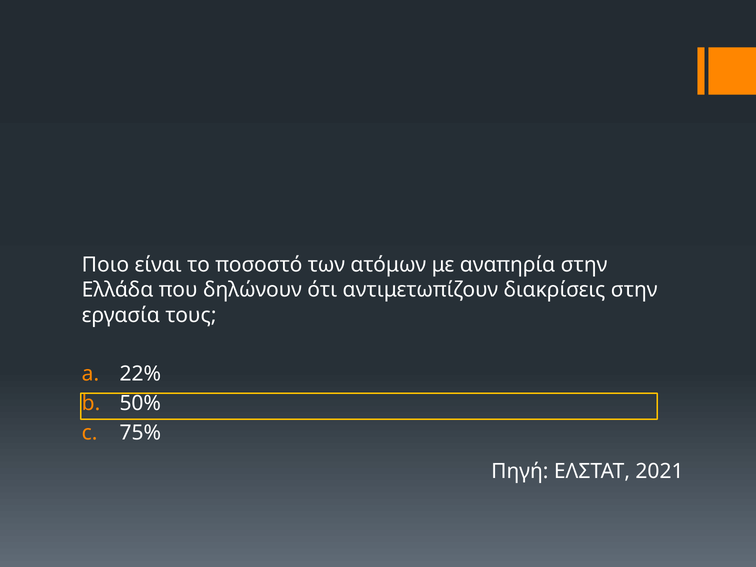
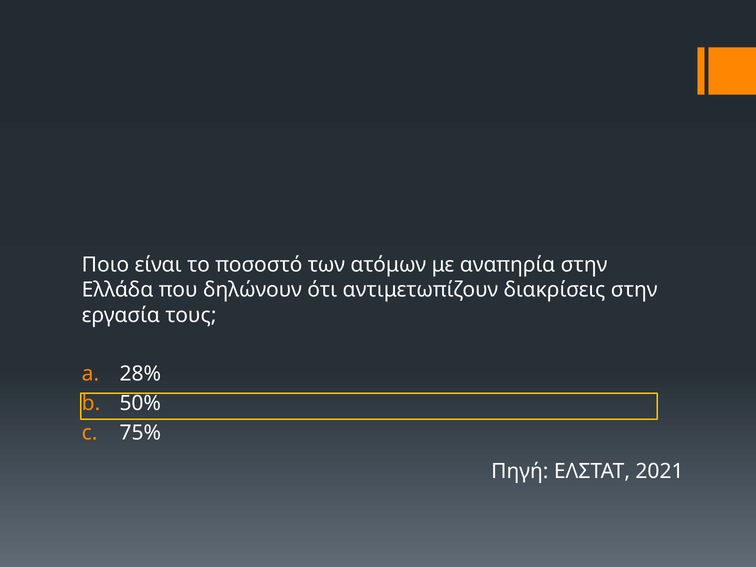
22%: 22% -> 28% (140, 374)
